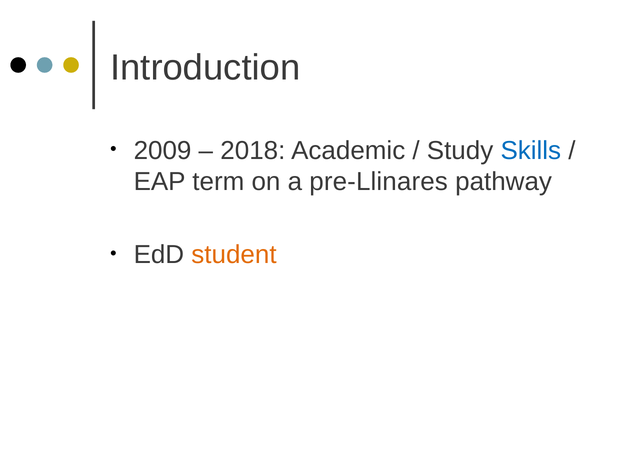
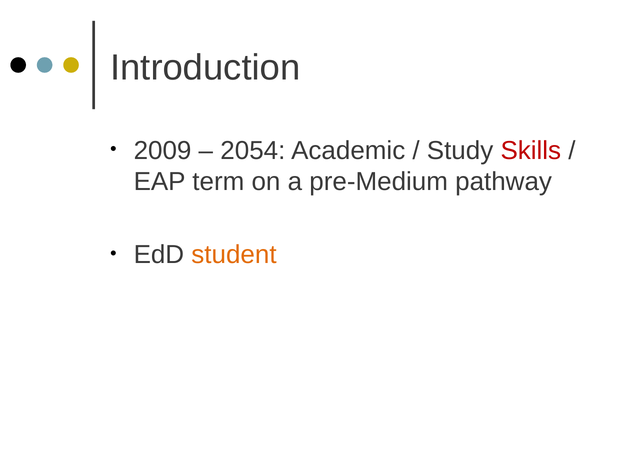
2018: 2018 -> 2054 (253, 151)
Skills colour: blue -> red (531, 151)
pre-Llinares: pre-Llinares -> pre-Medium (379, 182)
